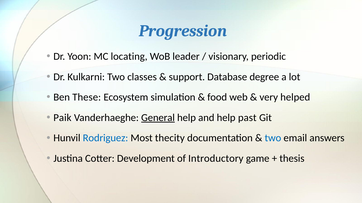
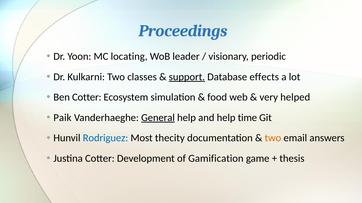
Progression: Progression -> Proceedings (183, 31)
support underline: none -> present (187, 77)
degree: degree -> effects (264, 77)
Ben These: These -> Cotter (87, 97)
past: past -> time (247, 118)
two colour: blue -> orange (273, 138)
Introductory: Introductory -> Gamification (216, 159)
